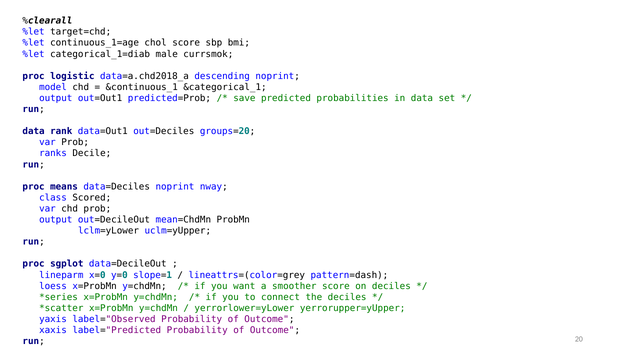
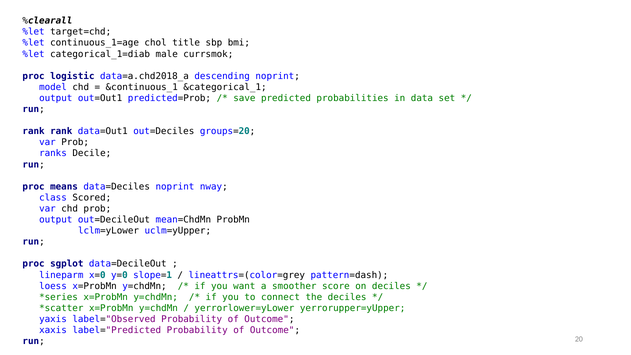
chol score: score -> title (186, 43)
data: data -> rank (34, 131)
